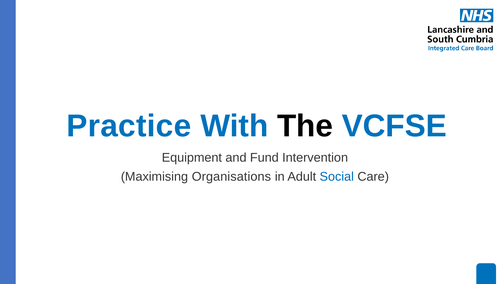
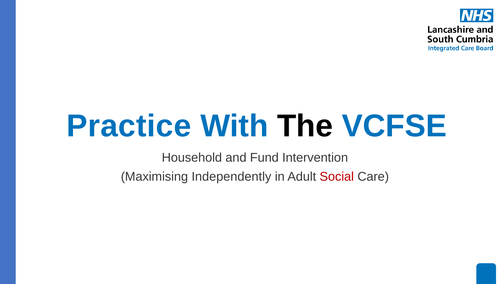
Equipment: Equipment -> Household (192, 158)
Organisations: Organisations -> Independently (231, 176)
Social colour: blue -> red (337, 176)
